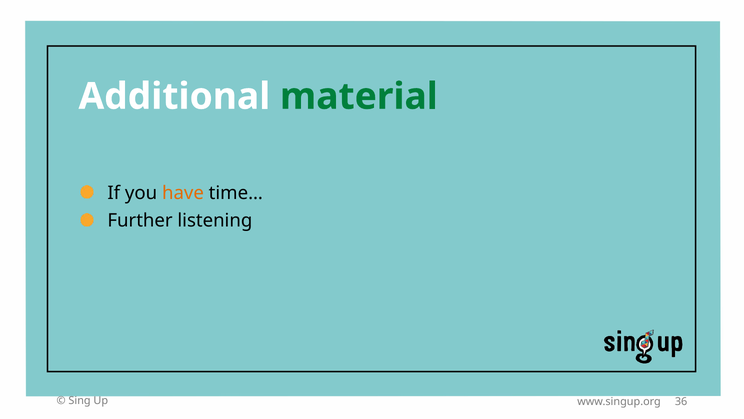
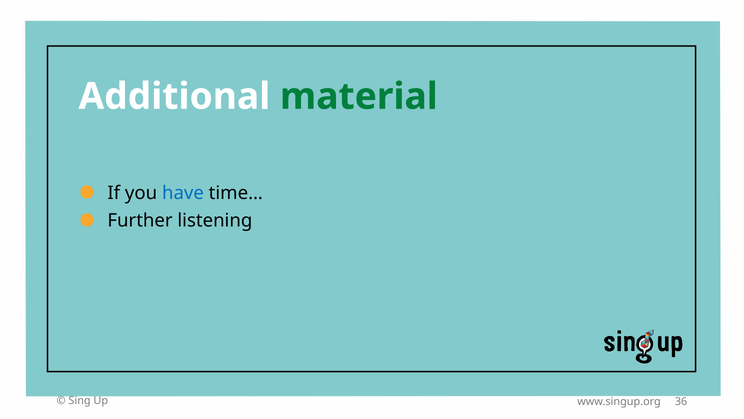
have colour: orange -> blue (183, 193)
